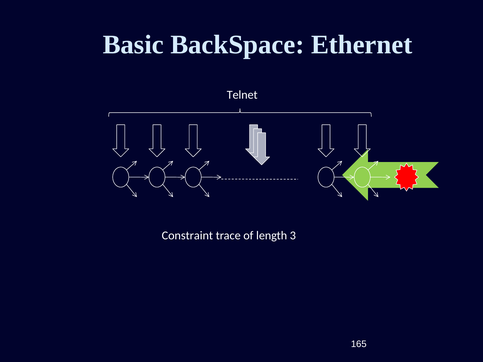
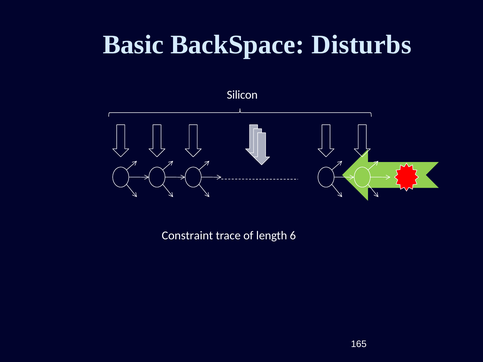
Ethernet: Ethernet -> Disturbs (362, 45)
Telnet: Telnet -> Silicon (242, 95)
3: 3 -> 6 (293, 236)
